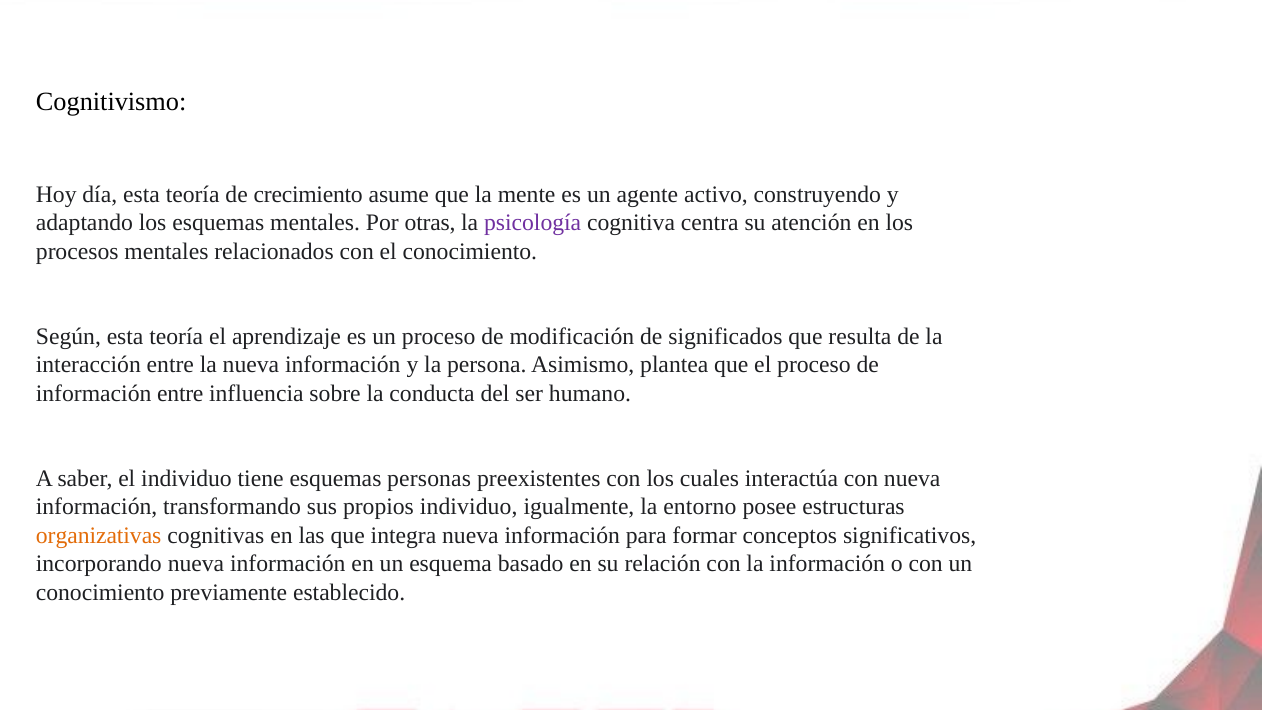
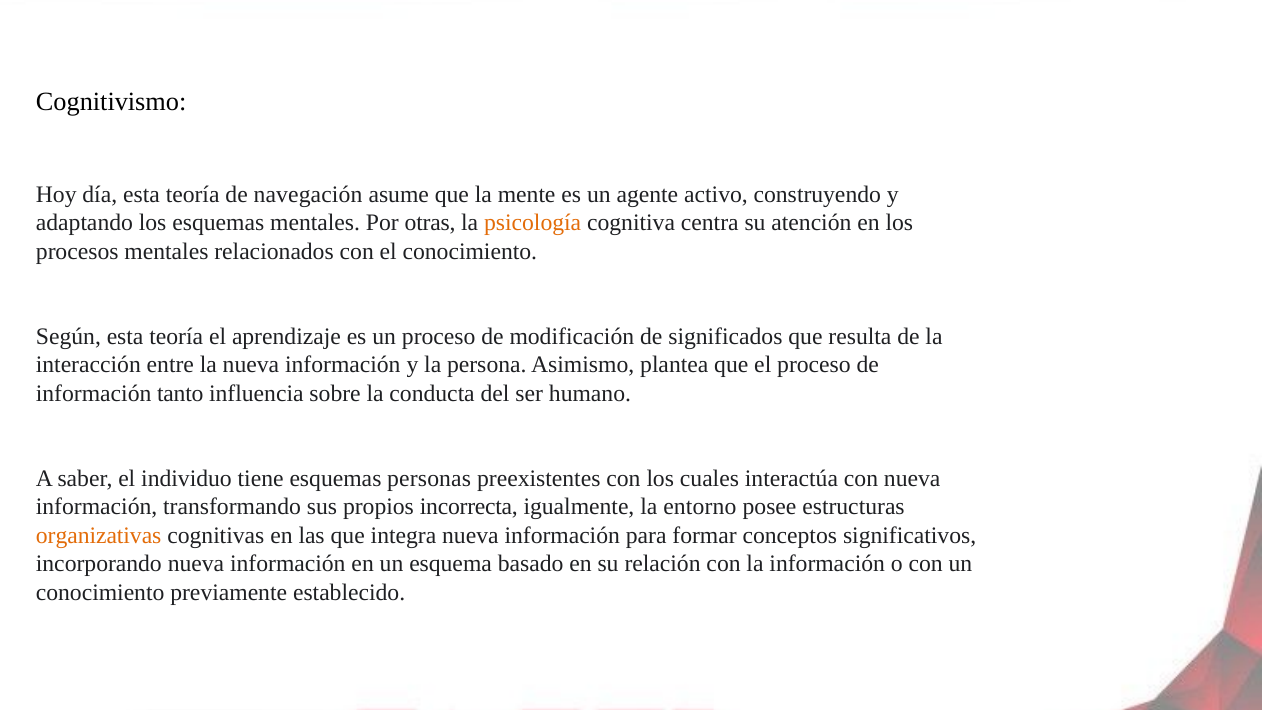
crecimiento: crecimiento -> navegación (308, 195)
psicología colour: purple -> orange (533, 223)
información entre: entre -> tanto (180, 393)
propios individuo: individuo -> incorrecta (469, 507)
